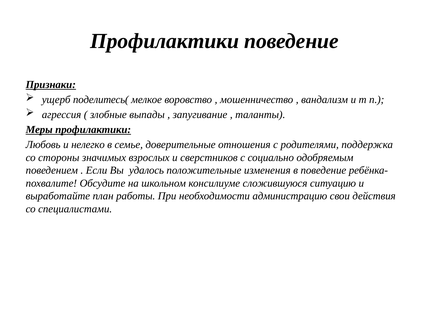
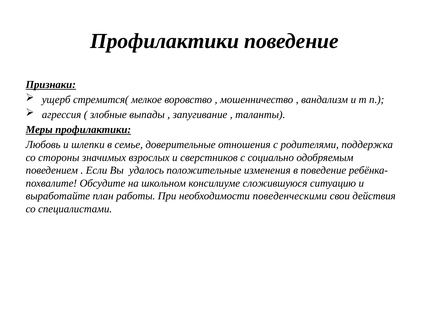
поделитесь(: поделитесь( -> стремится( (101, 99)
нелегко: нелегко -> шлепки (88, 144)
администрацию: администрацию -> поведенческими (290, 196)
